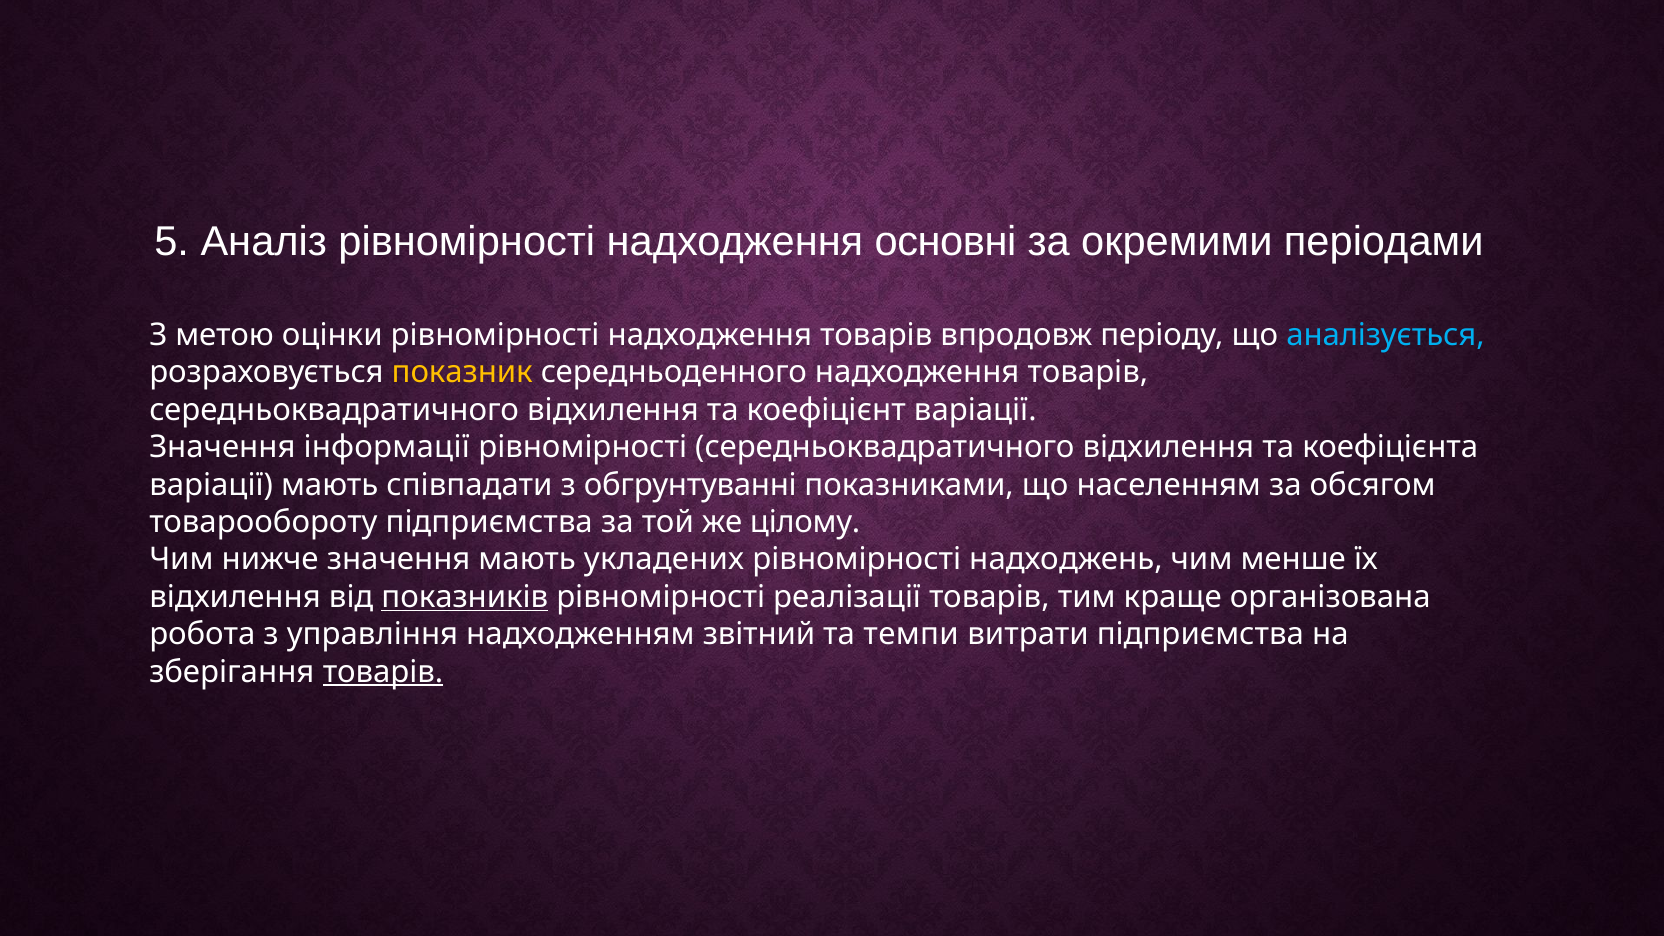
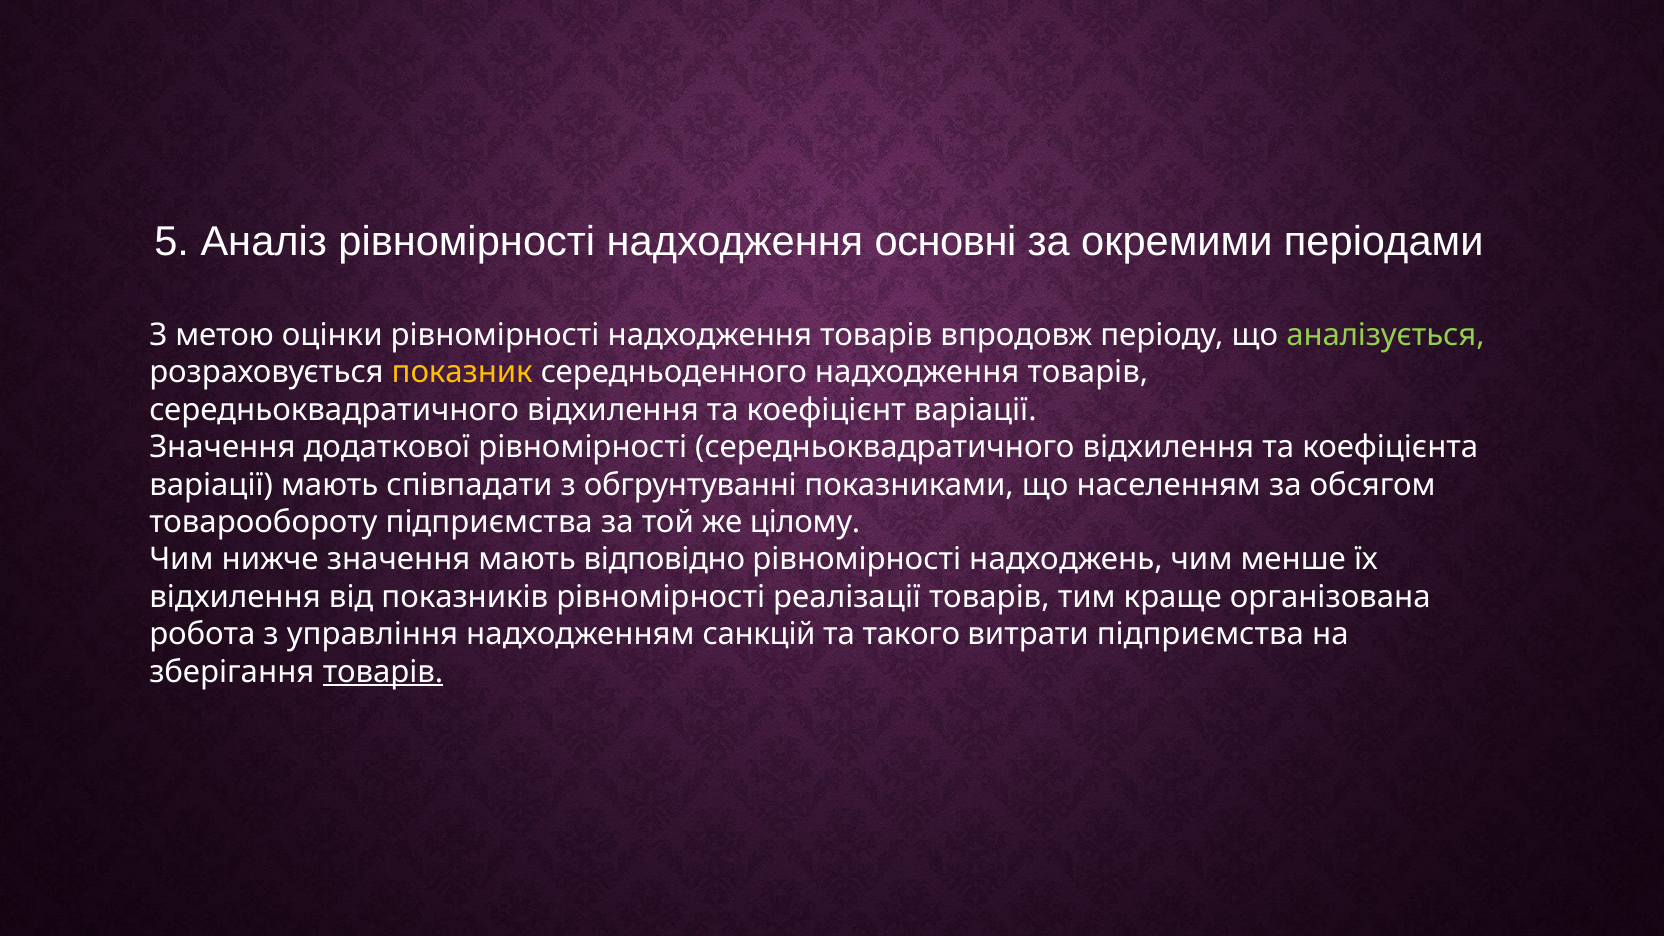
аналізується colour: light blue -> light green (1385, 335)
інформації: інформації -> додаткової (387, 447)
укладених: укладених -> відповідно (664, 560)
показників underline: present -> none (465, 597)
звітний: звітний -> санкцій (759, 635)
темпи: темпи -> такого (911, 635)
